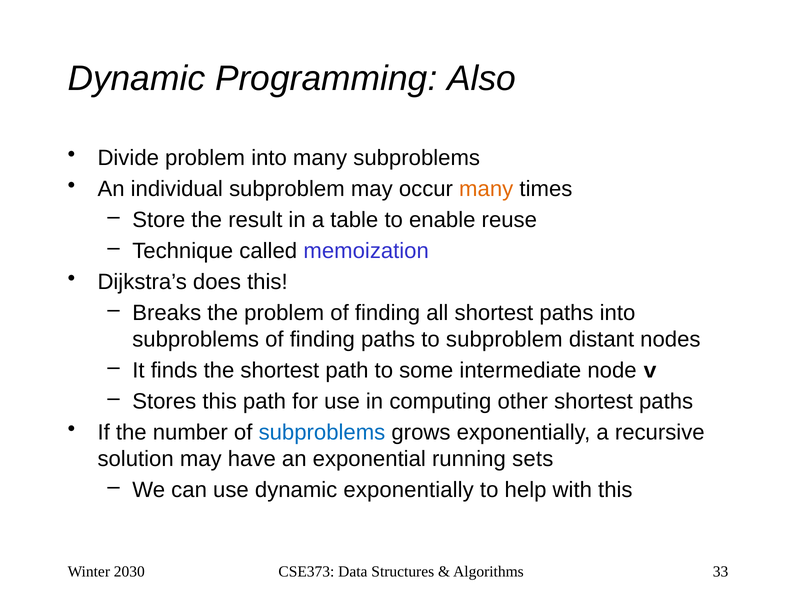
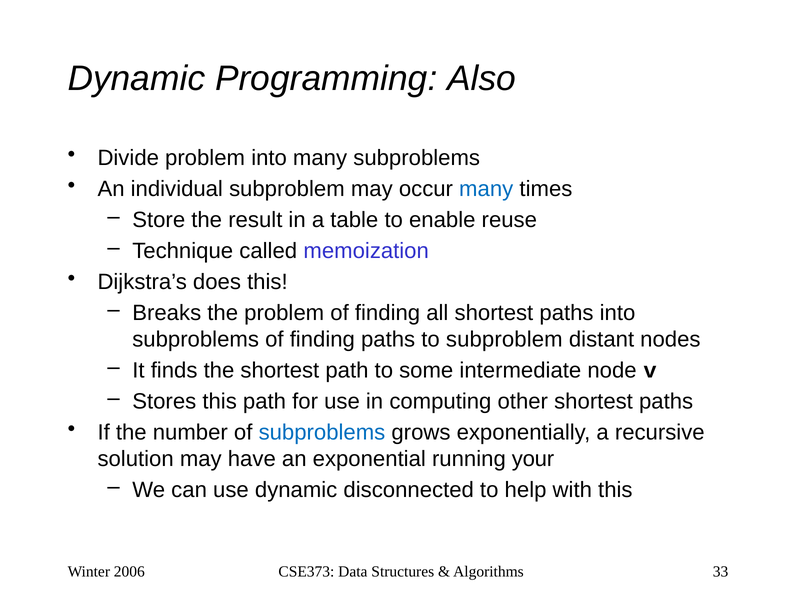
many colour: orange -> blue (486, 189)
sets: sets -> your (533, 459)
dynamic exponentially: exponentially -> disconnected (409, 490)
2030: 2030 -> 2006 (129, 572)
